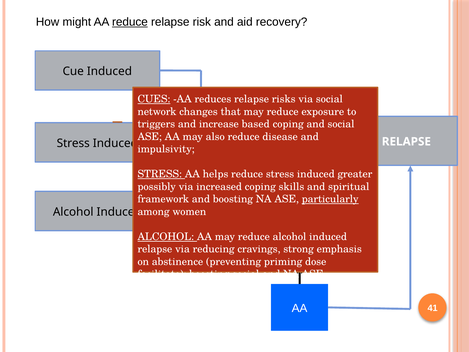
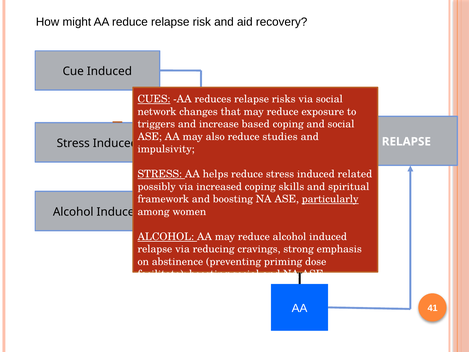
reduce underline: present -> none (130, 22)
disease: disease -> studies (280, 137)
greater: greater -> related (355, 174)
